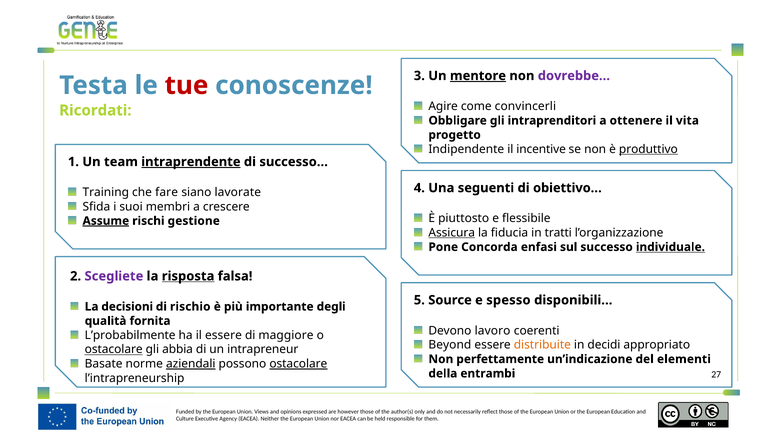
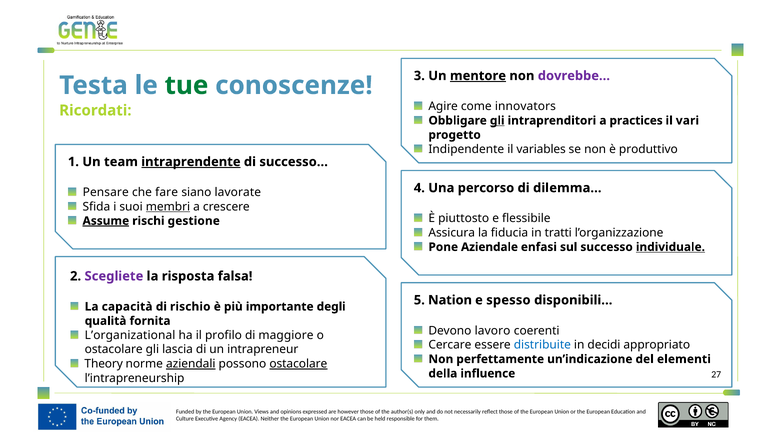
tue colour: red -> green (186, 85)
convincerli: convincerli -> innovators (525, 106)
gli underline: none -> present (497, 121)
ottenere: ottenere -> practices (636, 121)
vita: vita -> vari (687, 121)
incentive: incentive -> variables (541, 149)
produttivo underline: present -> none (648, 149)
seguenti: seguenti -> percorso (486, 188)
obiettivo…: obiettivo… -> dilemma… (567, 188)
Training: Training -> Pensare (106, 192)
membri underline: none -> present (168, 207)
Assicura underline: present -> none (452, 233)
Concorda: Concorda -> Aziendale (489, 247)
risposta underline: present -> none (188, 276)
Source: Source -> Nation (450, 300)
decisioni: decisioni -> capacità (127, 307)
L’probabilmente: L’probabilmente -> L’organizational (130, 335)
il essere: essere -> profilo (223, 335)
Beyond: Beyond -> Cercare (450, 345)
distribuite colour: orange -> blue (542, 345)
ostacolare underline: present -> none (114, 350)
abbia: abbia -> lascia (178, 350)
Basate: Basate -> Theory (104, 364)
entrambi: entrambi -> influence (488, 374)
